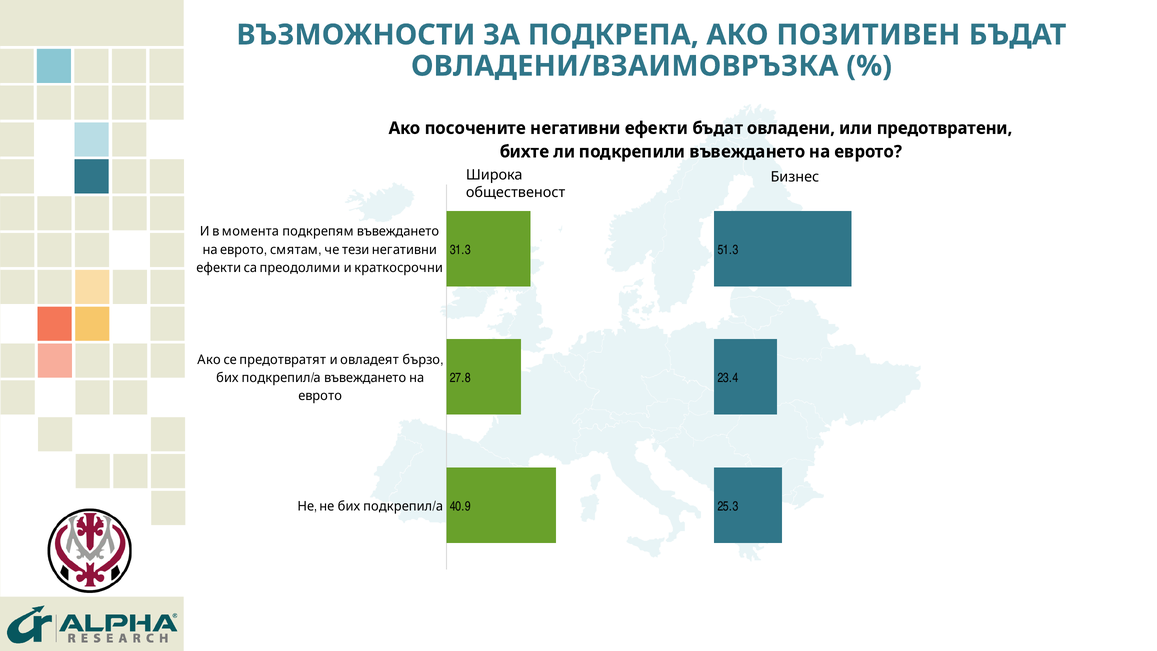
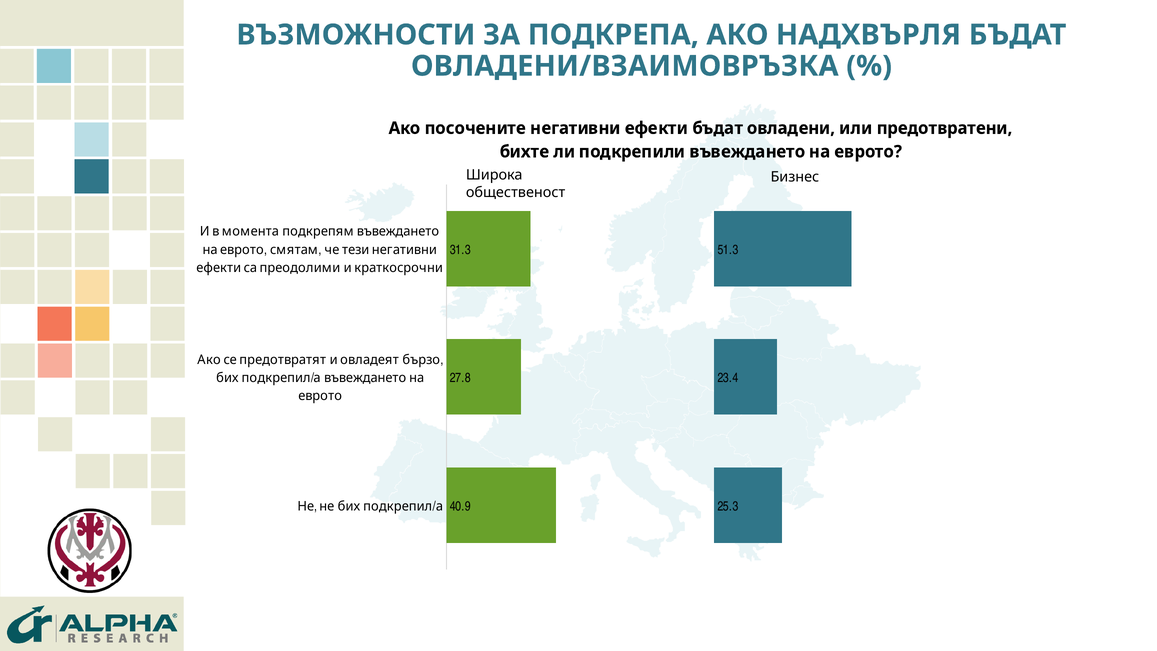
ПОЗИТИВЕН: ПОЗИТИВЕН -> НАДХВЪРЛЯ (868, 35)
